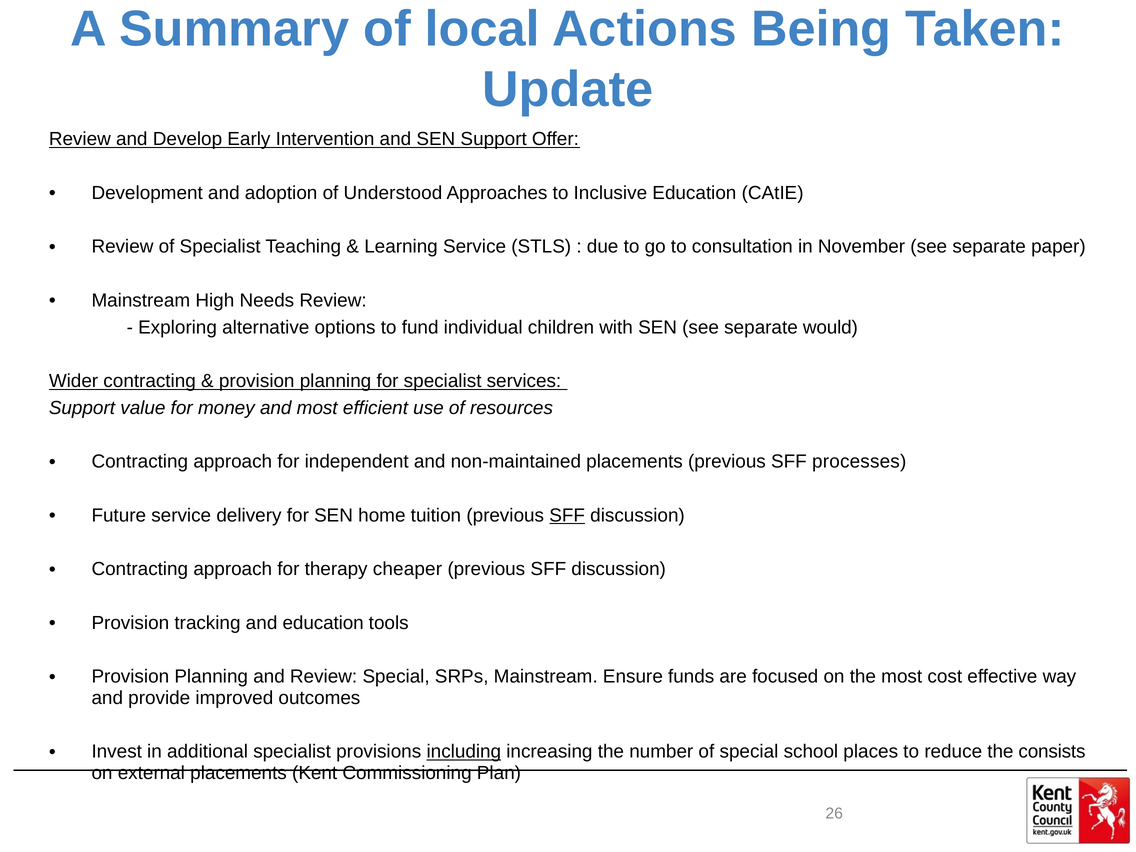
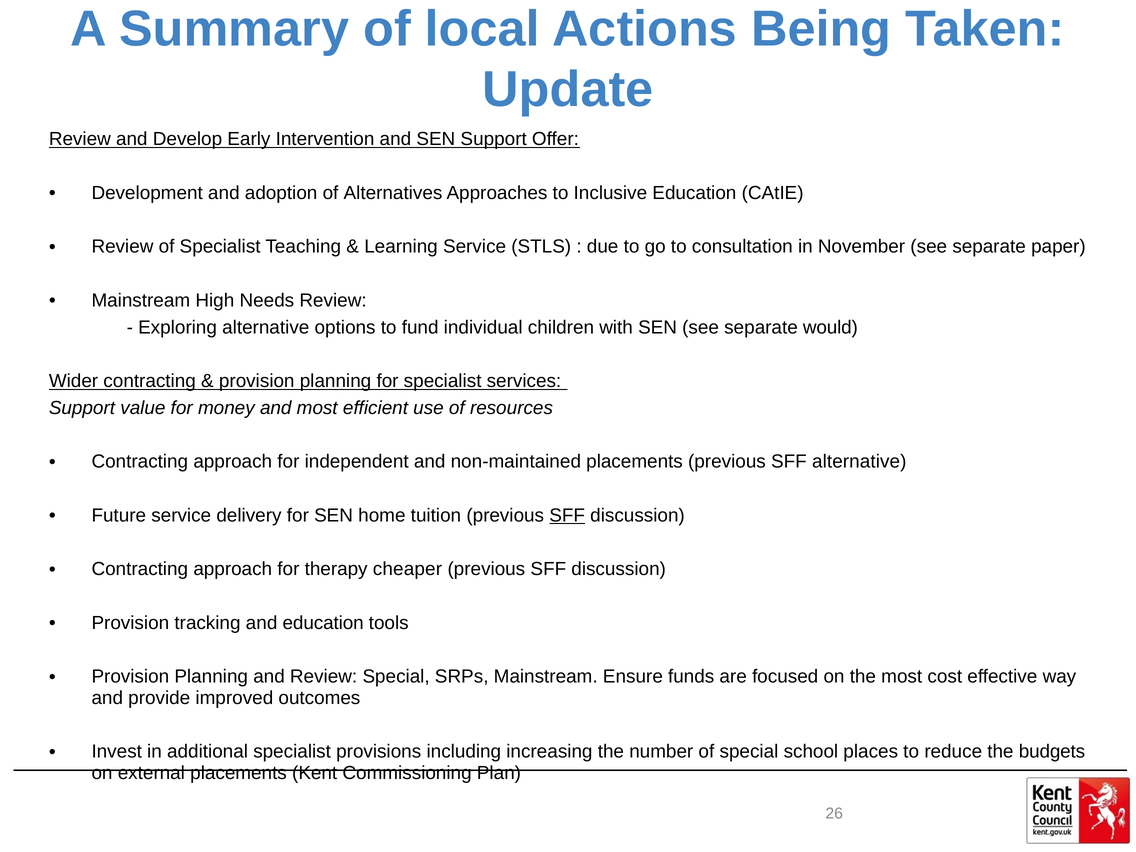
Understood: Understood -> Alternatives (393, 193)
SFF processes: processes -> alternative (859, 462)
including underline: present -> none (464, 752)
consists: consists -> budgets (1052, 752)
